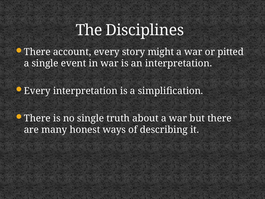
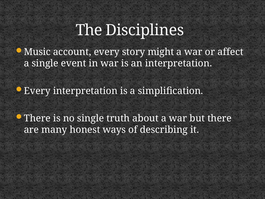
There: There -> Music (37, 52)
pitted: pitted -> affect (230, 52)
